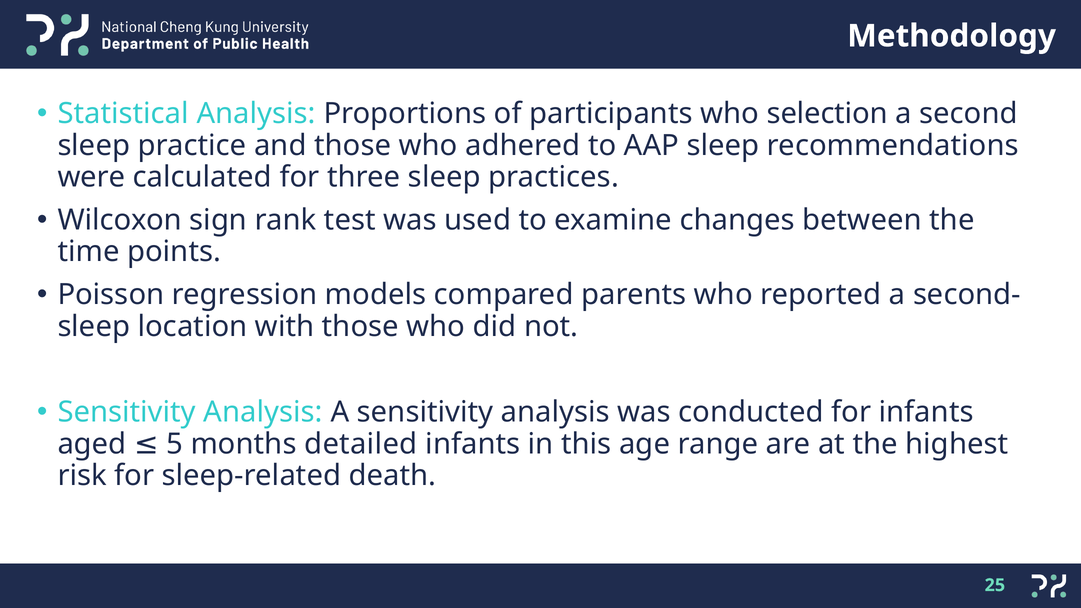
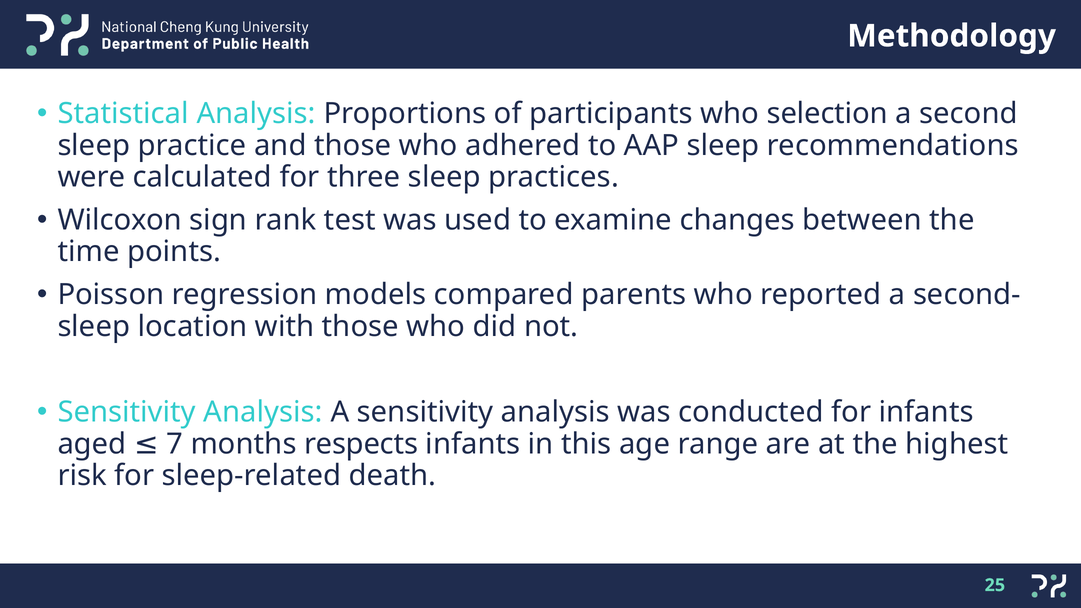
5: 5 -> 7 (175, 444)
detailed: detailed -> respects (361, 444)
